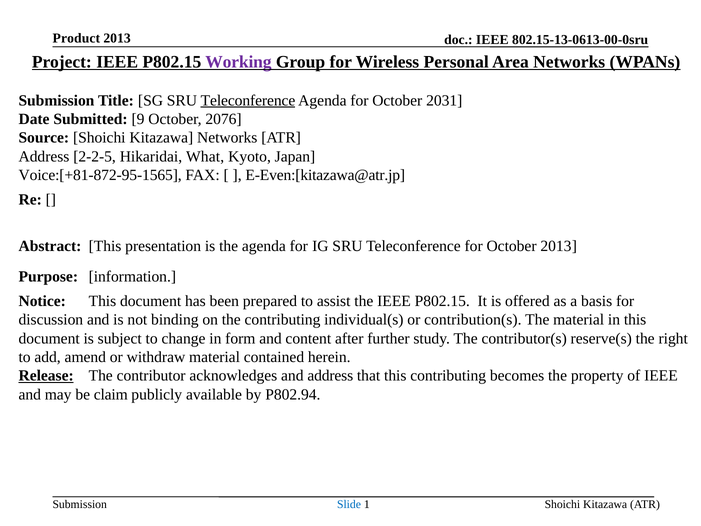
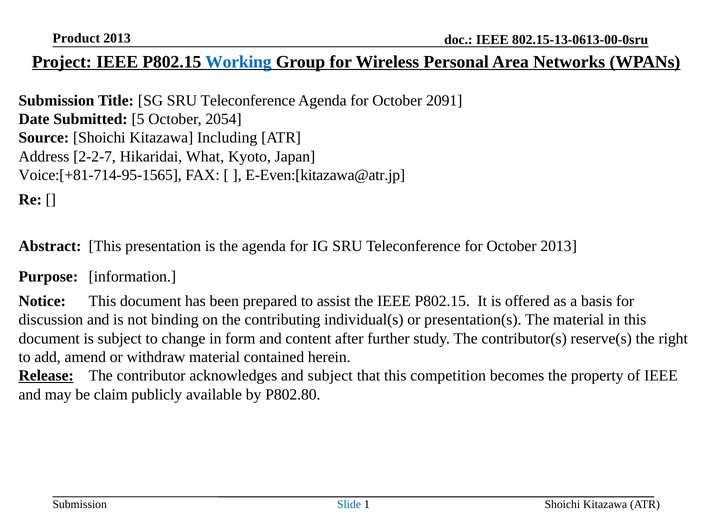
Working colour: purple -> blue (238, 62)
Teleconference underline: present -> none (248, 100)
2031: 2031 -> 2091 (444, 100)
9: 9 -> 5 (138, 119)
2076: 2076 -> 2054 (224, 119)
Kitazawa Networks: Networks -> Including (227, 138)
2-2-5: 2-2-5 -> 2-2-7 (95, 156)
Voice:[+81-872-95-1565: Voice:[+81-872-95-1565 -> Voice:[+81-714-95-1565 (100, 175)
contribution(s: contribution(s -> presentation(s (473, 320)
and address: address -> subject (330, 376)
this contributing: contributing -> competition (448, 376)
P802.94: P802.94 -> P802.80 (293, 394)
